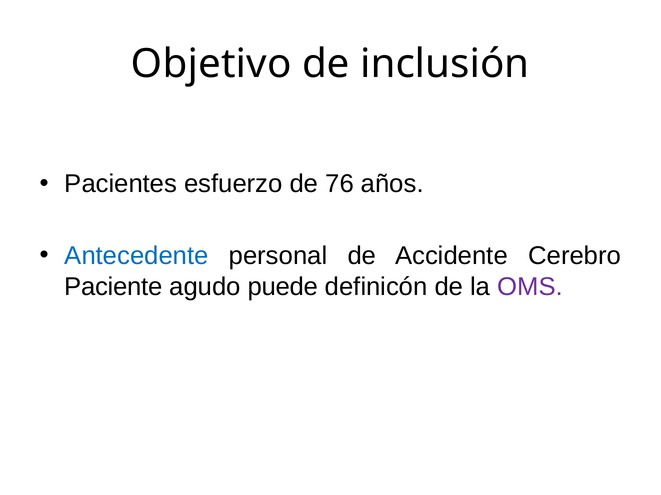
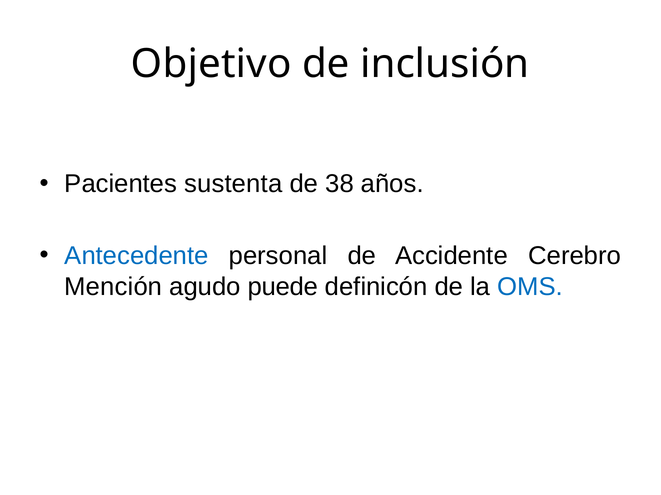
esfuerzo: esfuerzo -> sustenta (233, 184)
76: 76 -> 38 (340, 184)
Paciente: Paciente -> Mención (113, 287)
OMS colour: purple -> blue (530, 287)
